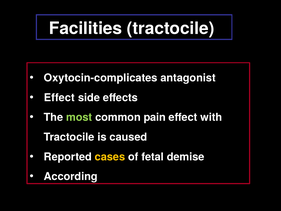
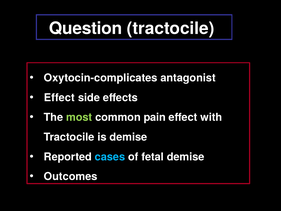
Facilities: Facilities -> Question (86, 28)
is caused: caused -> demise (128, 137)
cases colour: yellow -> light blue (110, 157)
According: According -> Outcomes (71, 176)
